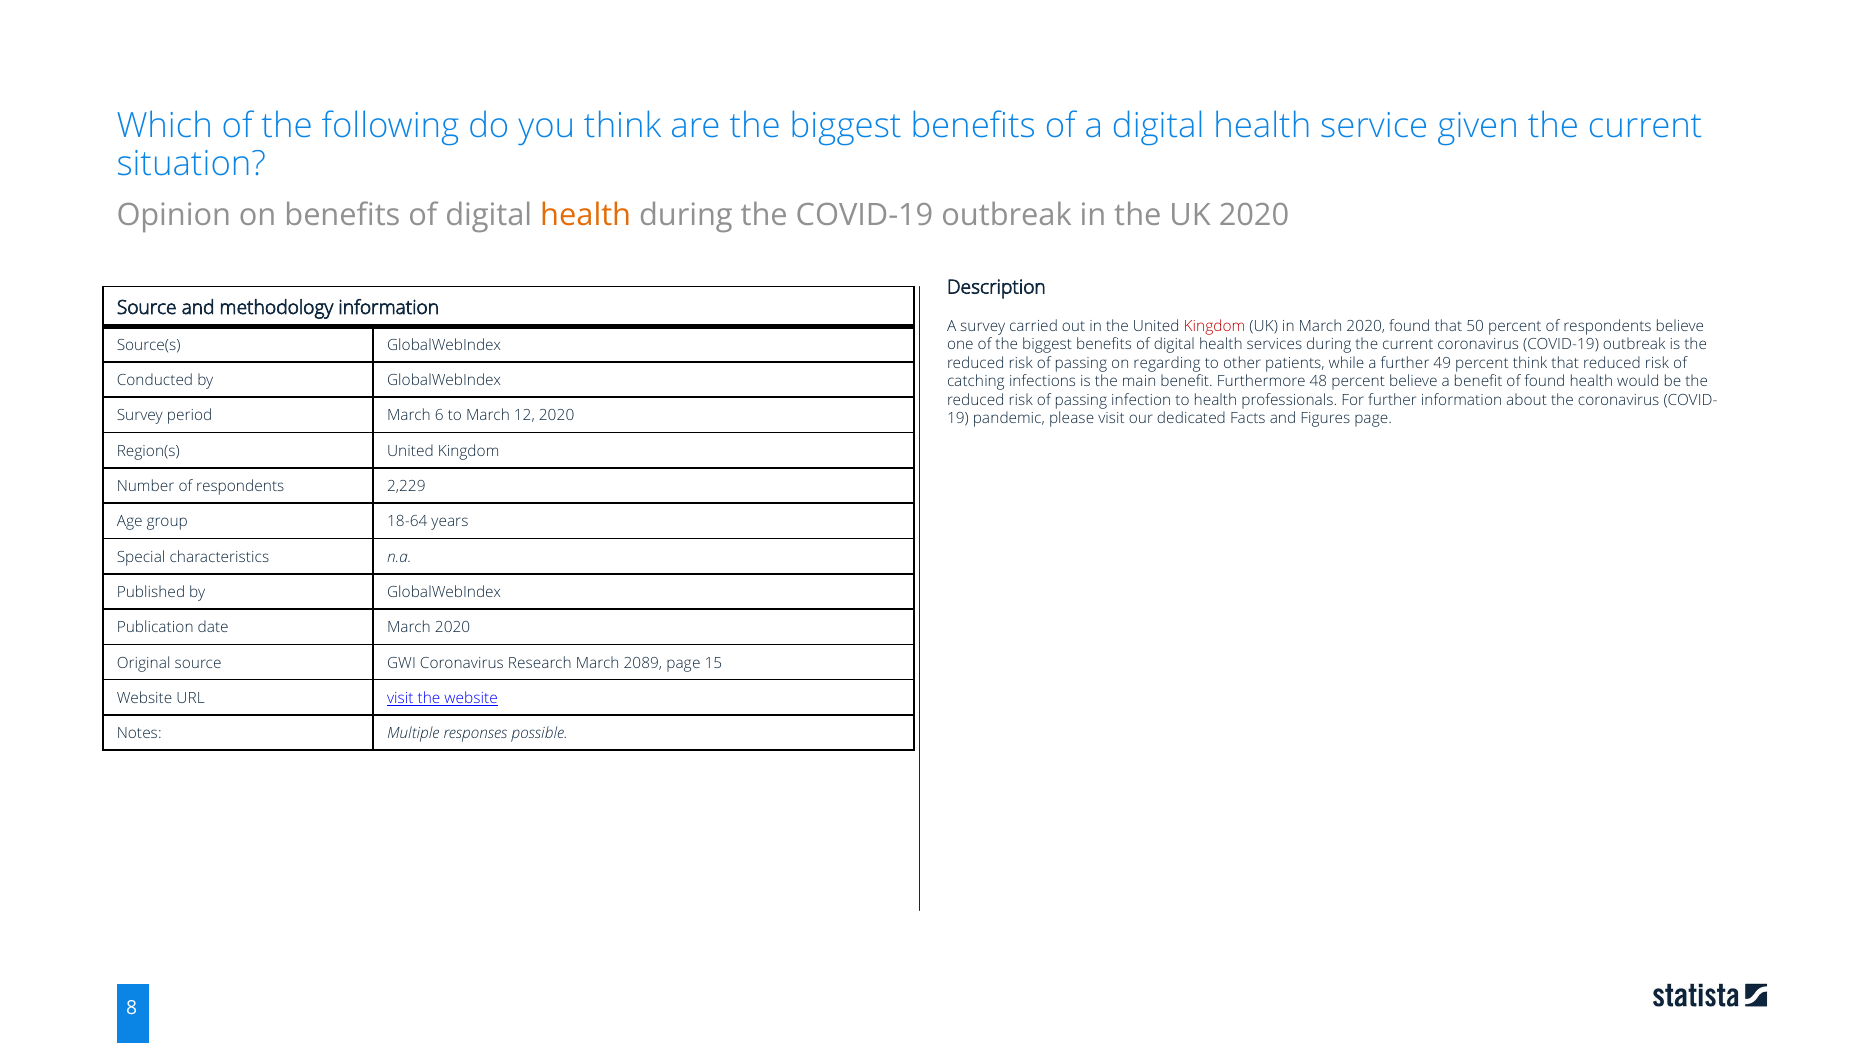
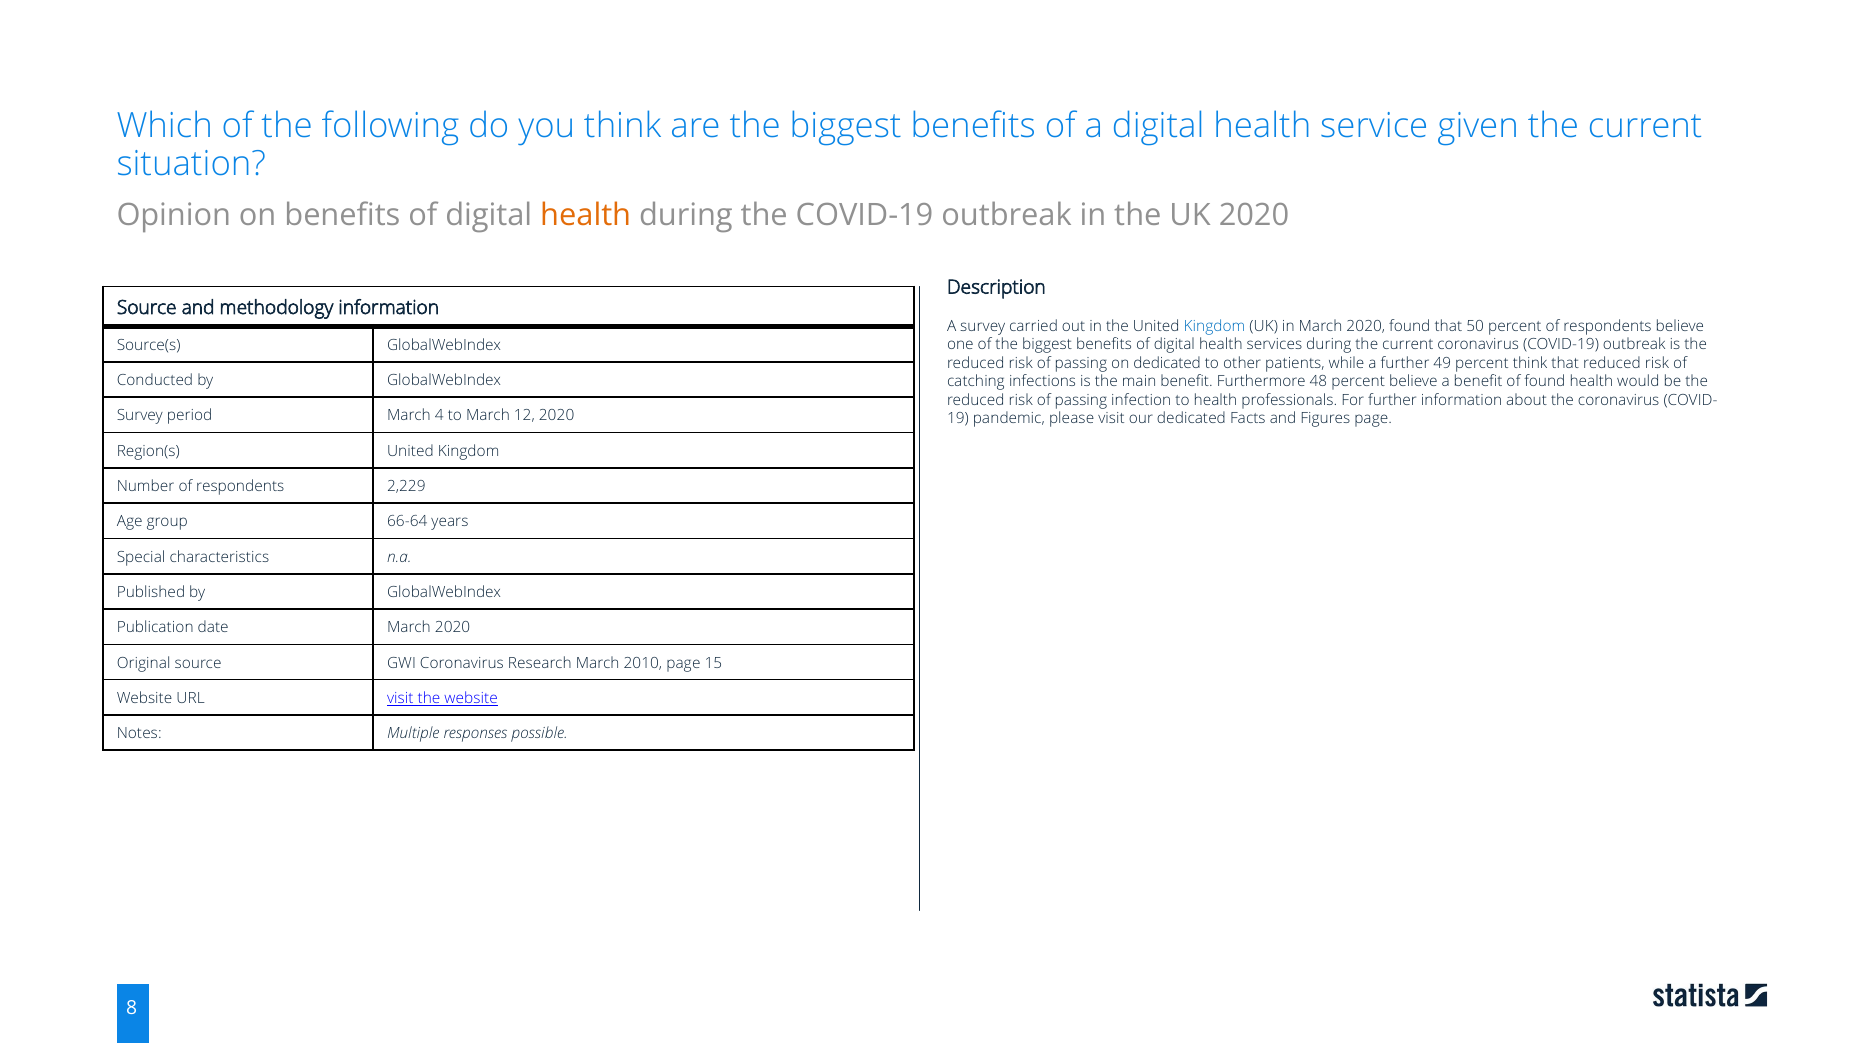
Kingdom colour: red -> blue (1214, 326)
on regarding: regarding -> dedicated (1167, 363)
6: 6 -> 4 (439, 416)
18-64: 18-64 -> 66-64 (407, 522)
2089: 2089 -> 2010 (643, 663)
